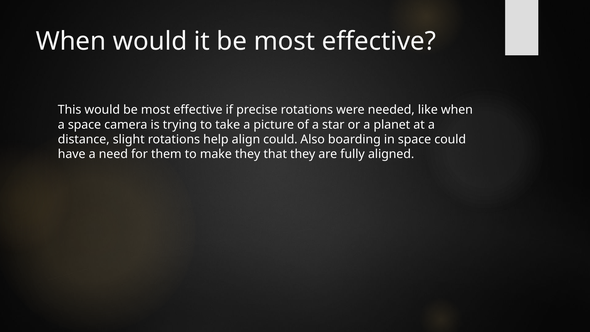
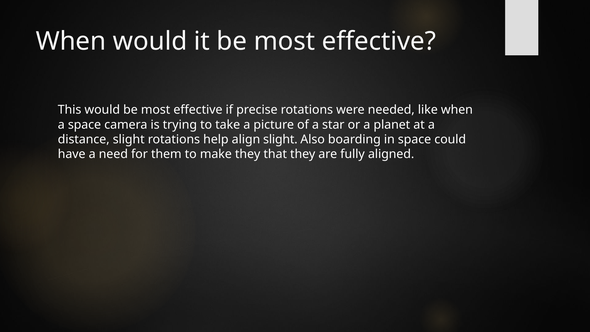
align could: could -> slight (280, 139)
